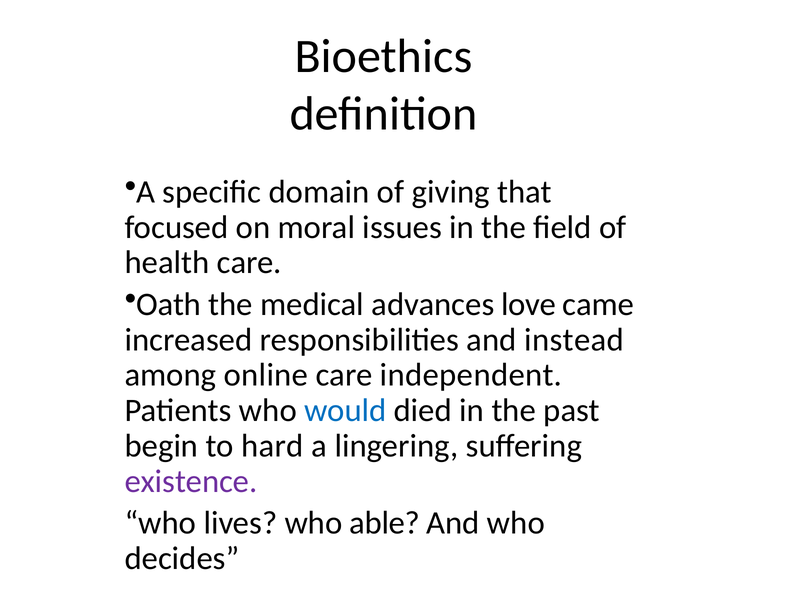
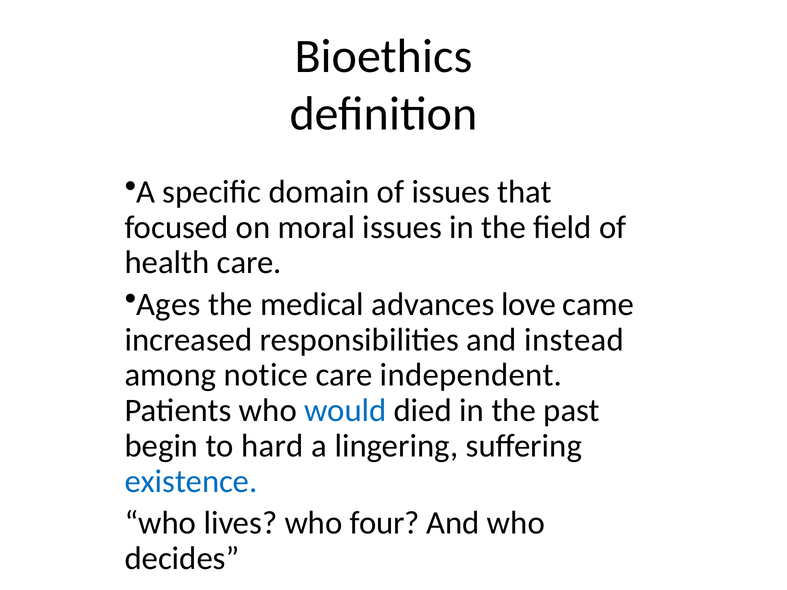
of giving: giving -> issues (451, 192)
Oath: Oath -> Ages (168, 304)
online: online -> notice (266, 375)
existence colour: purple -> blue (191, 482)
able: able -> four (385, 523)
